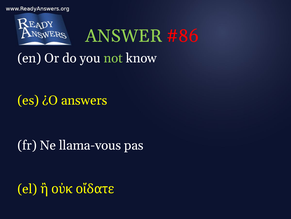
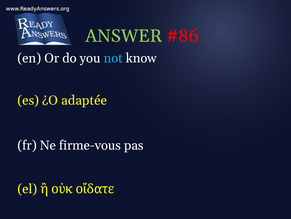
not colour: light green -> light blue (113, 58)
answers: answers -> adaptée (84, 100)
llama-vous: llama-vous -> firme-vous (90, 145)
